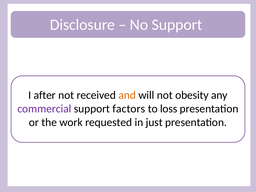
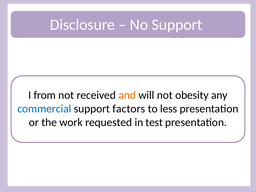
after: after -> from (45, 95)
commercial colour: purple -> blue (44, 109)
loss: loss -> less (169, 109)
just: just -> test (154, 122)
